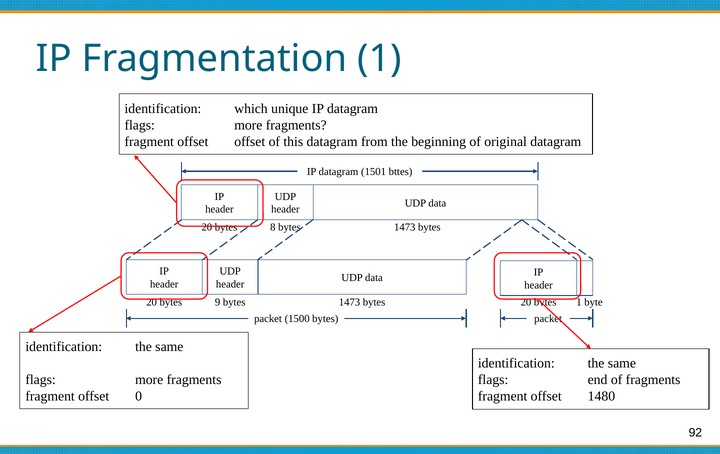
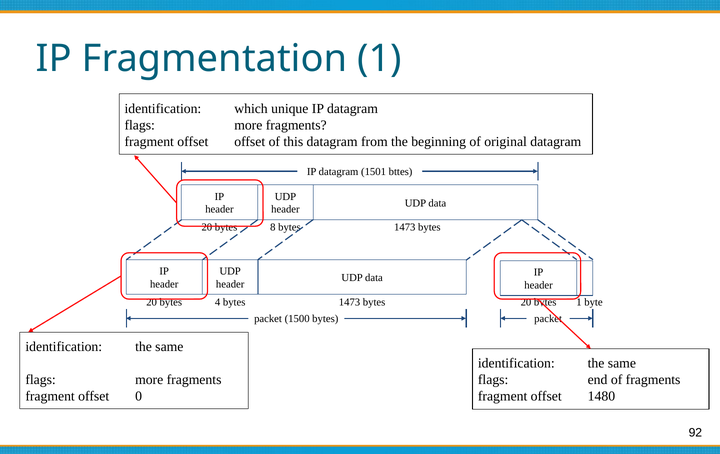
9: 9 -> 4 (218, 302)
